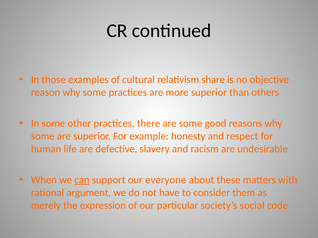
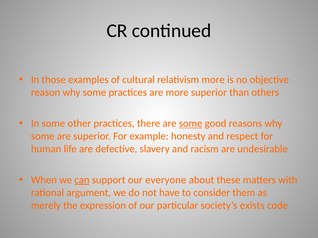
relativism share: share -> more (213, 80)
some underline: none -> present (191, 124)
social: social -> exists (252, 206)
